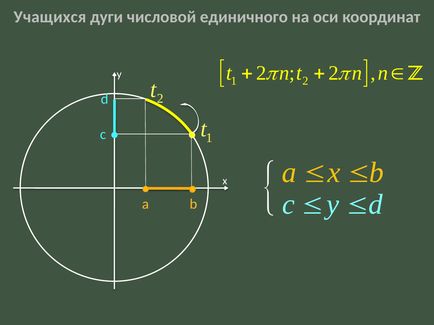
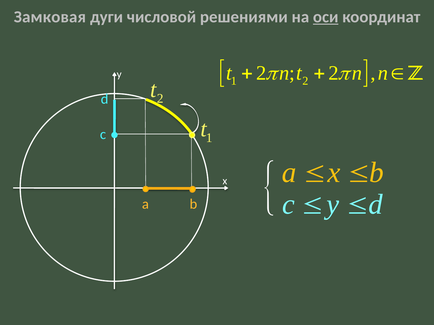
Учащихся: Учащихся -> Замковая (50, 17)
единичного: единичного -> решениями (244, 17)
оси underline: none -> present (326, 17)
